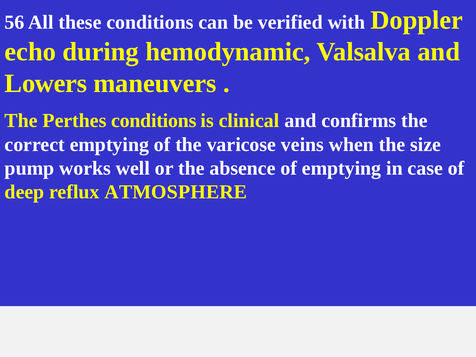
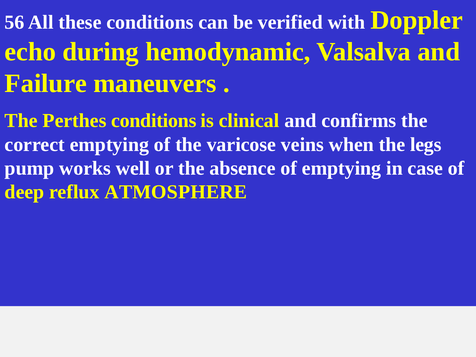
Lowers: Lowers -> Failure (46, 84)
size: size -> legs (426, 145)
